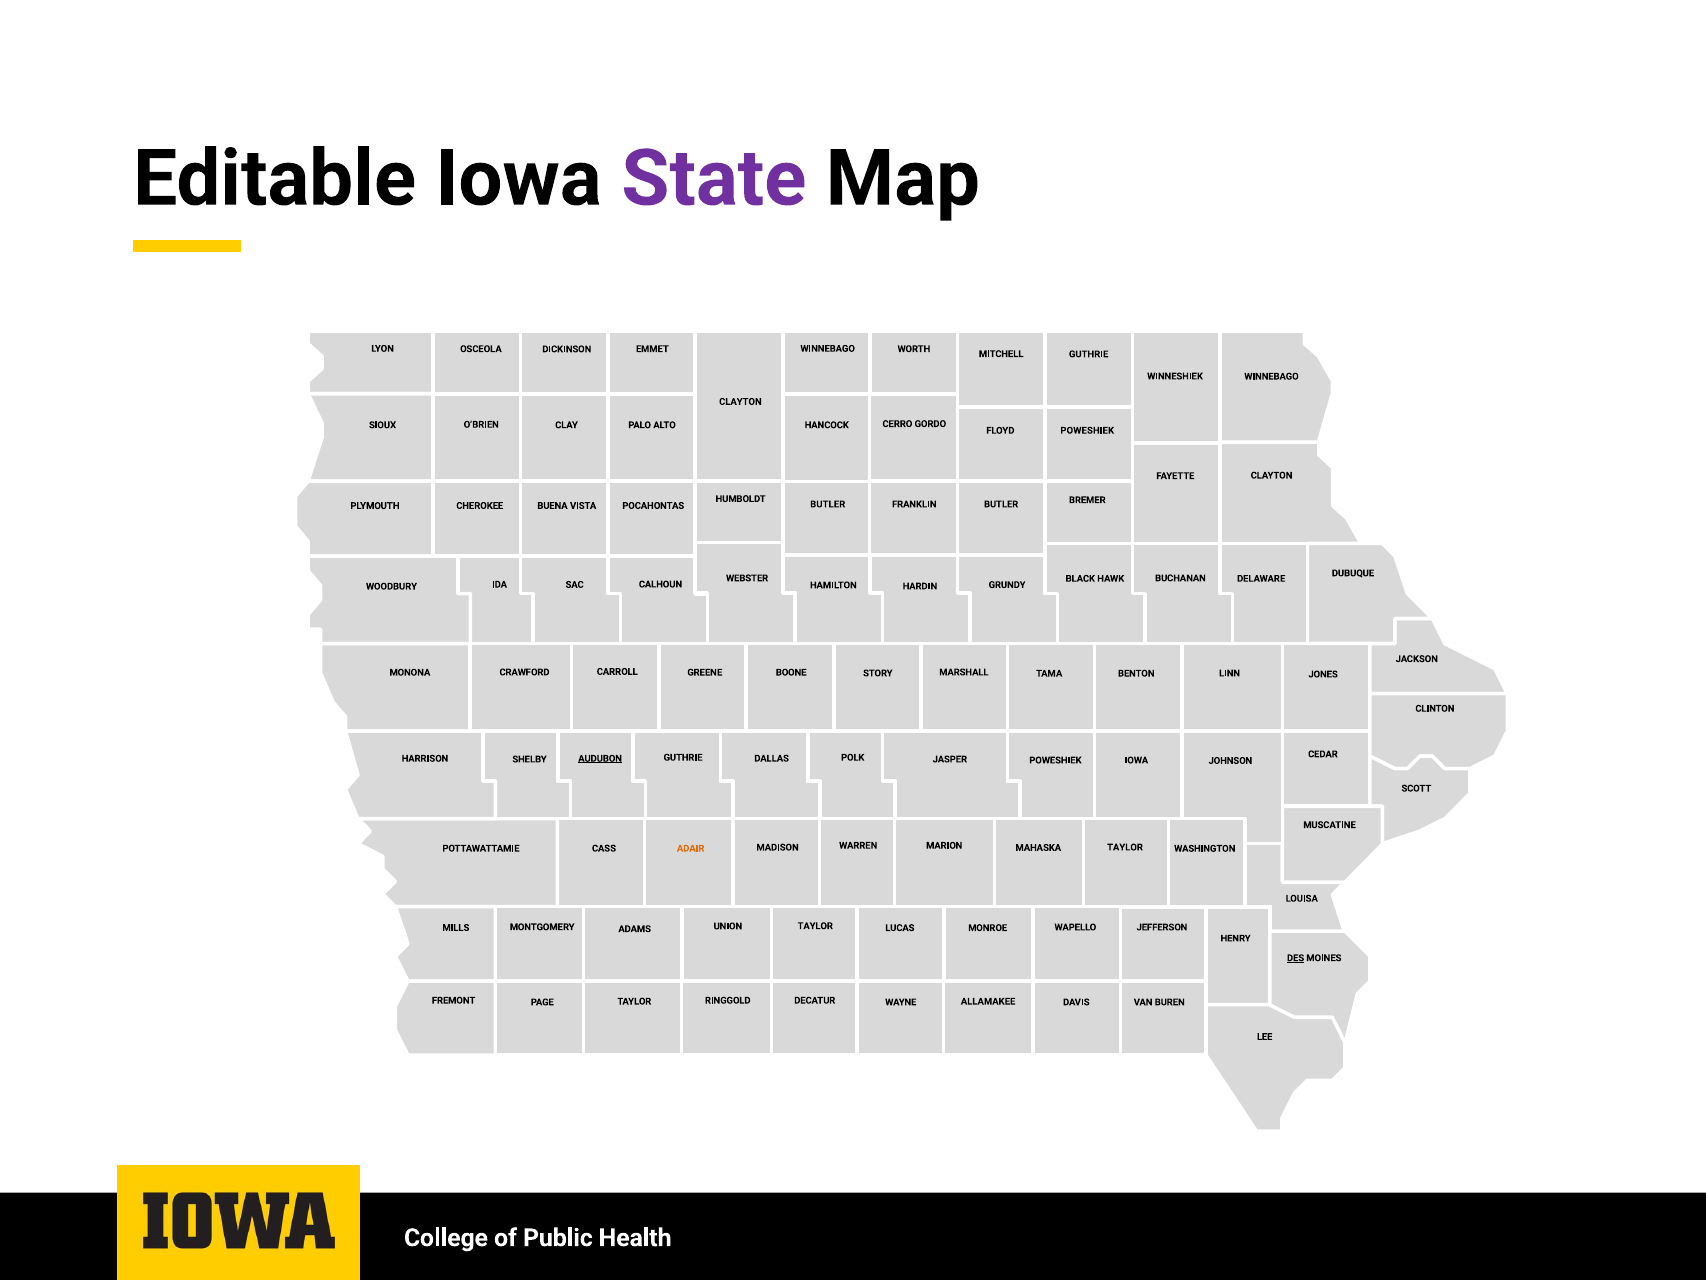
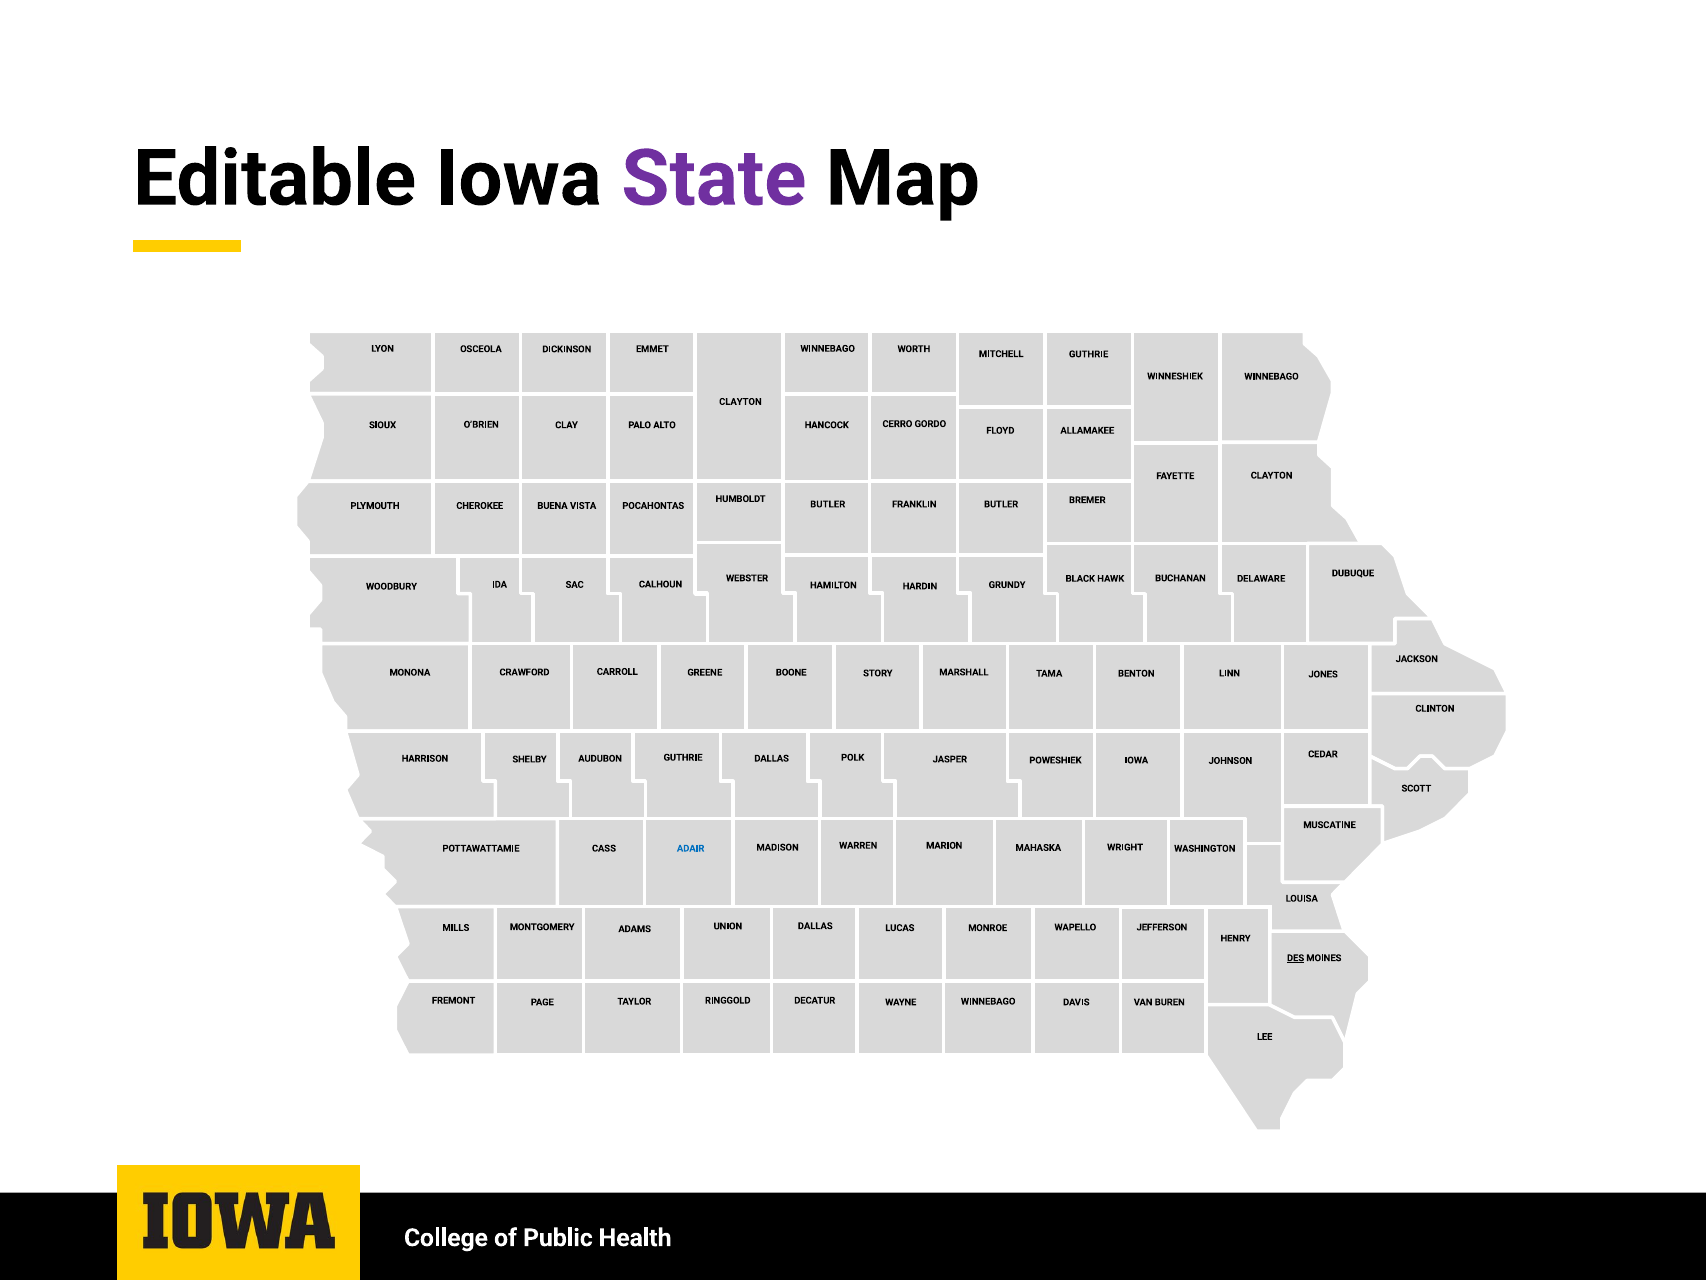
FLOYD POWESHIEK: POWESHIEK -> ALLAMAKEE (1087, 430)
AUDUBON underline: present -> none (600, 758)
ADAIR colour: orange -> blue (691, 848)
MAHASKA TAYLOR: TAYLOR -> WRIGHT (1125, 847)
UNION TAYLOR: TAYLOR -> DALLAS (815, 926)
WAYNE ALLAMAKEE: ALLAMAKEE -> WINNEBAGO (988, 1001)
